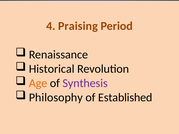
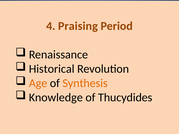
Synthesis colour: purple -> orange (85, 83)
Philosophy: Philosophy -> Knowledge (56, 98)
Established: Established -> Thucydides (125, 98)
